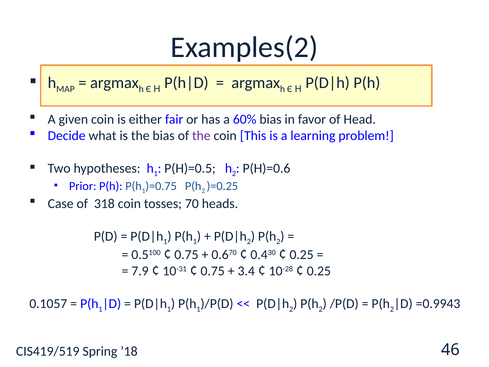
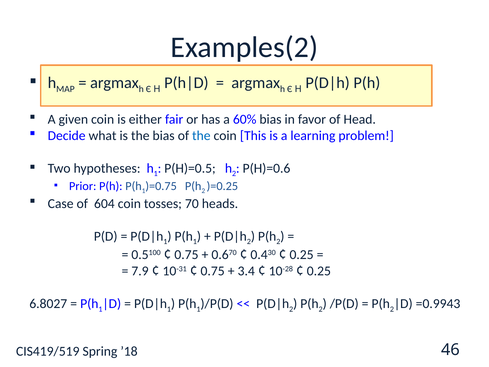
the colour: purple -> blue (201, 136)
318: 318 -> 604 (104, 204)
0.1057: 0.1057 -> 6.8027 (48, 304)
